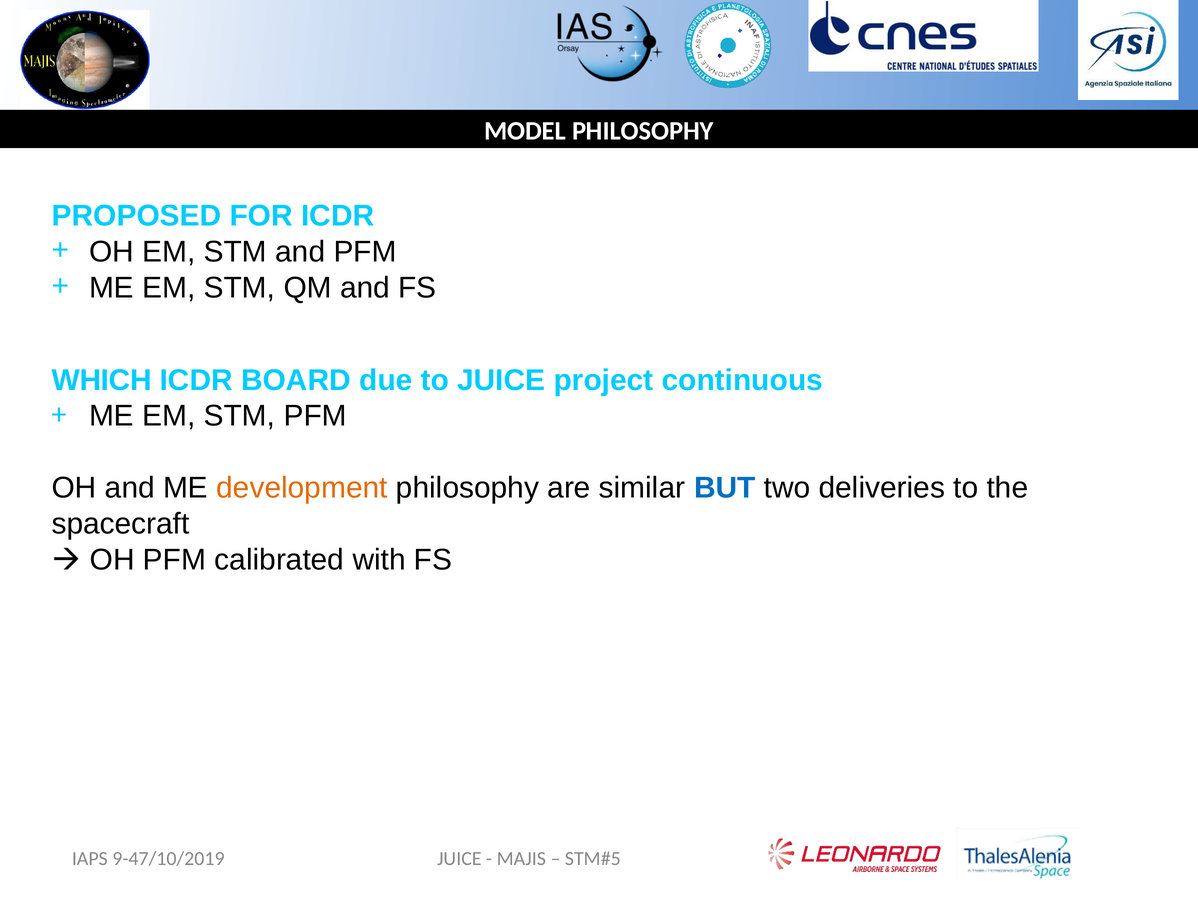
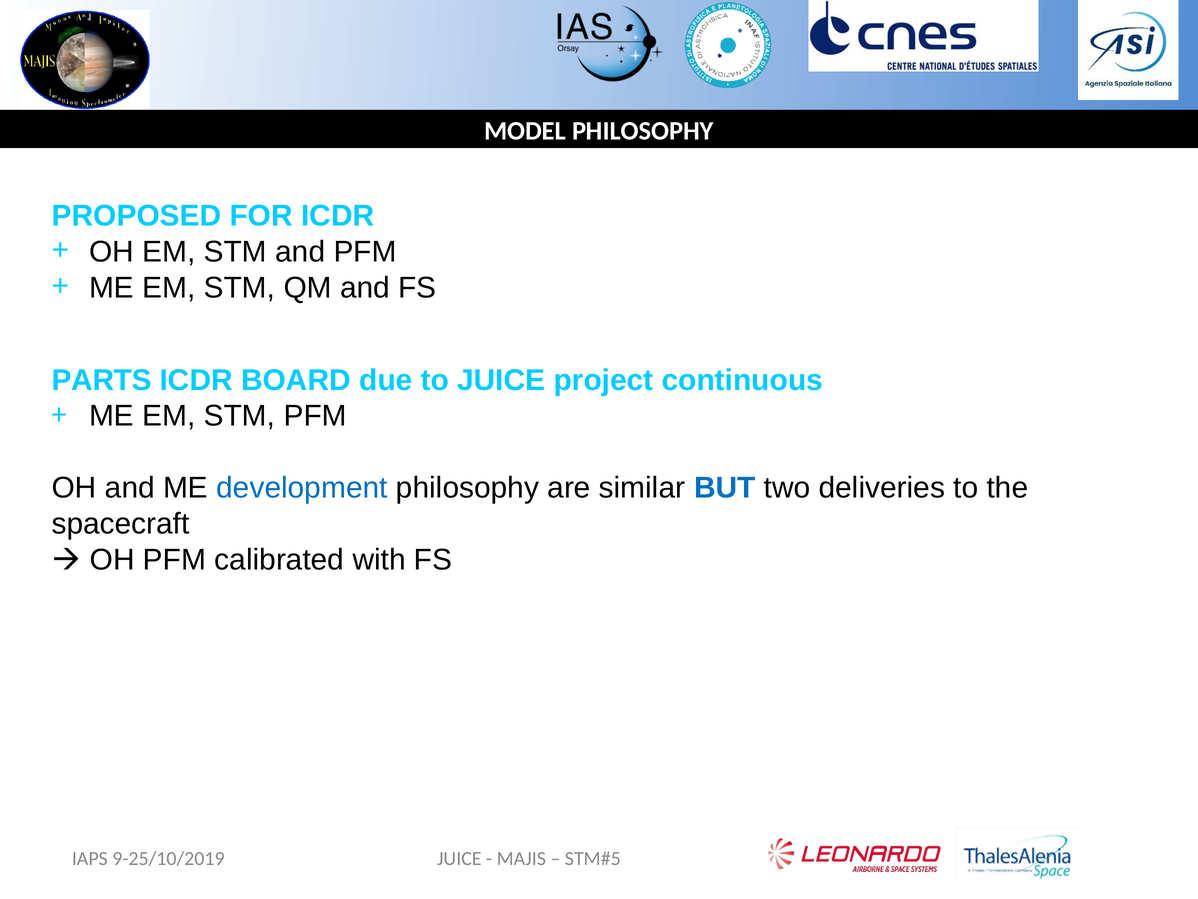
WHICH: WHICH -> PARTS (102, 380)
development colour: orange -> blue (302, 488)
9-47/10/2019: 9-47/10/2019 -> 9-25/10/2019 (168, 858)
